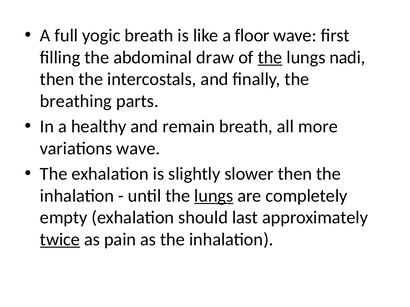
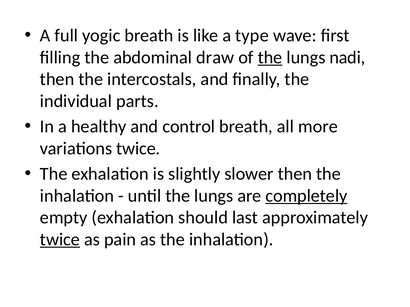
floor: floor -> type (252, 36)
breathing: breathing -> individual (76, 101)
remain: remain -> control (189, 127)
variations wave: wave -> twice (138, 149)
lungs underline: present -> none (214, 196)
completely underline: none -> present (306, 196)
